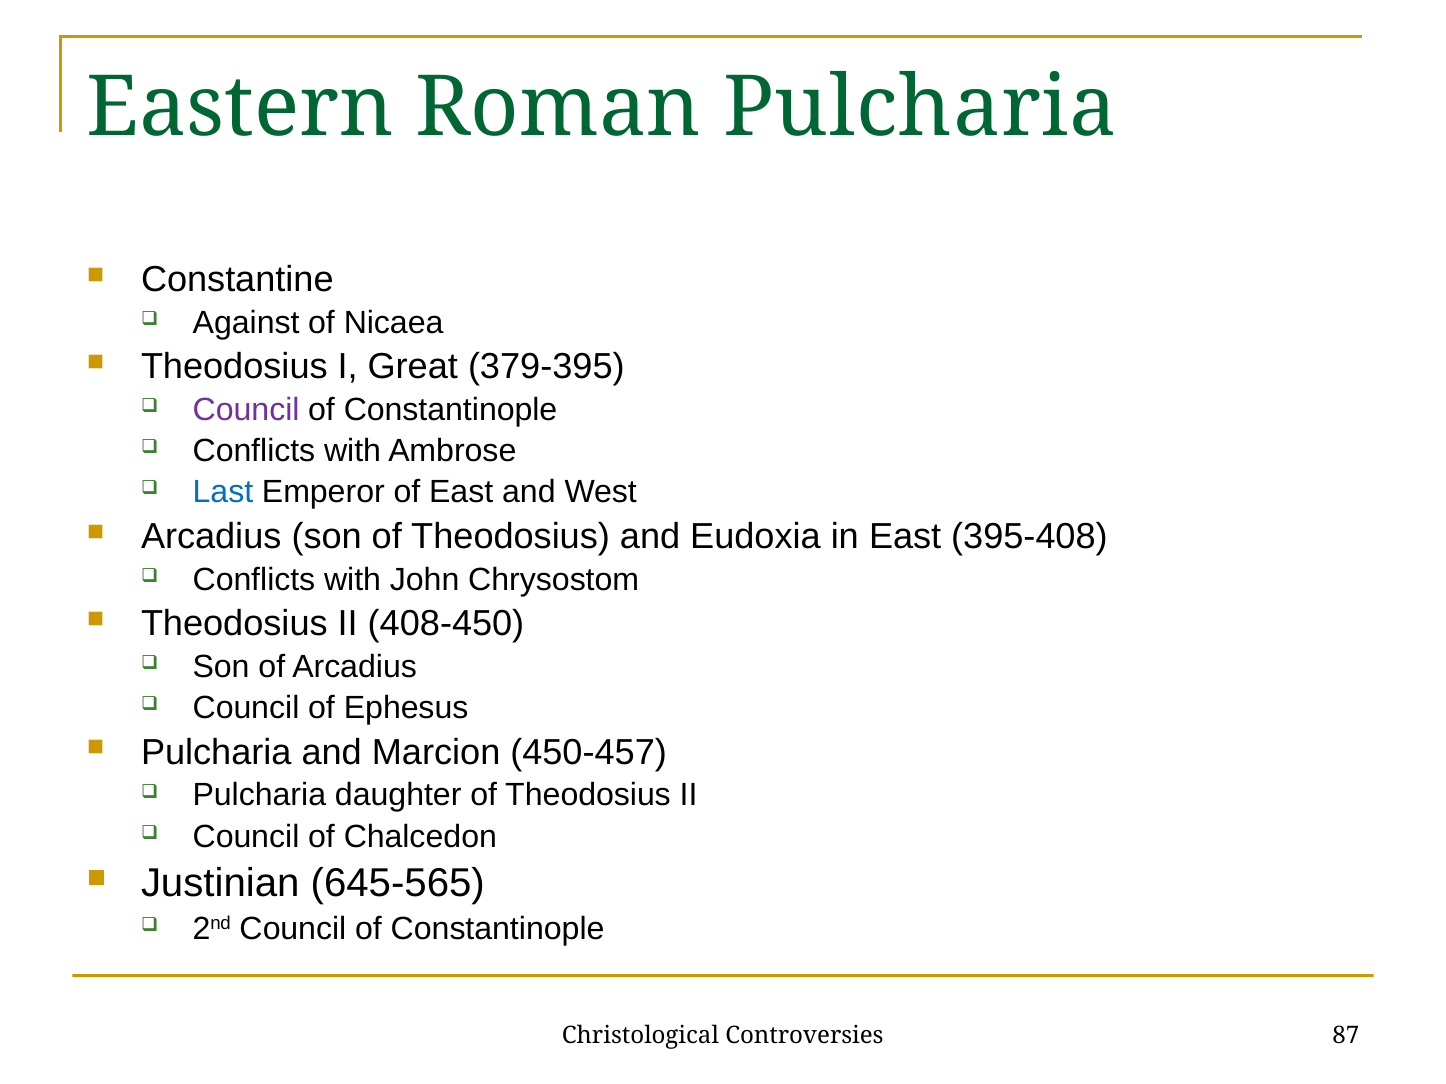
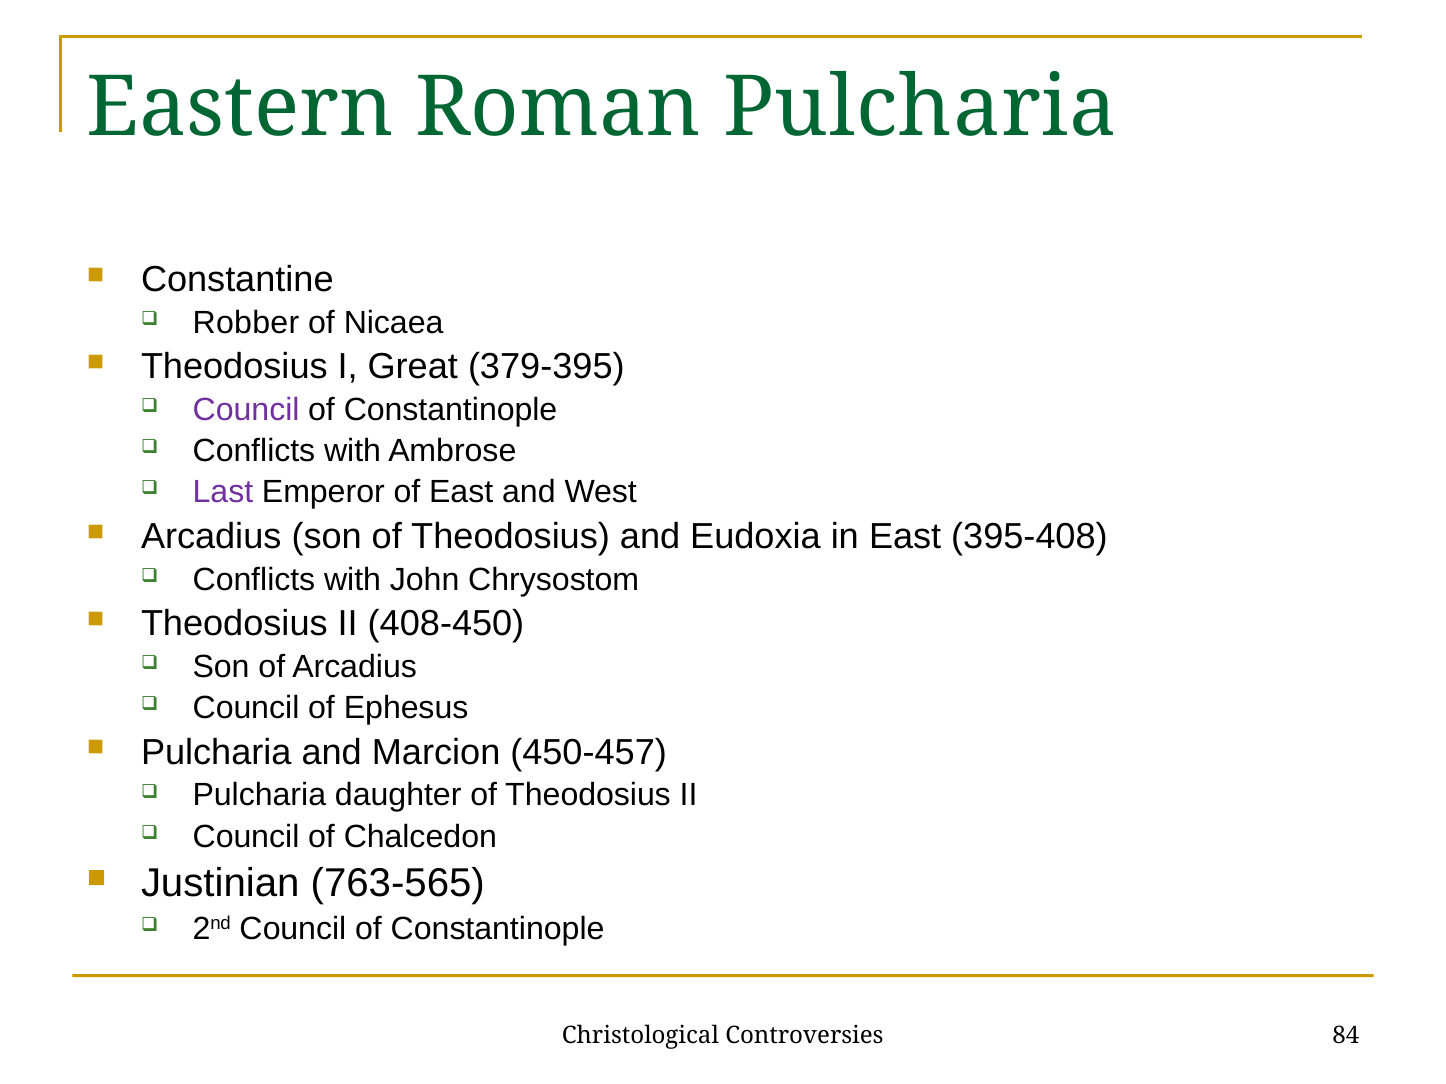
Against: Against -> Robber (246, 323)
Last colour: blue -> purple (223, 492)
645-565: 645-565 -> 763-565 (398, 884)
87: 87 -> 84 (1346, 1036)
